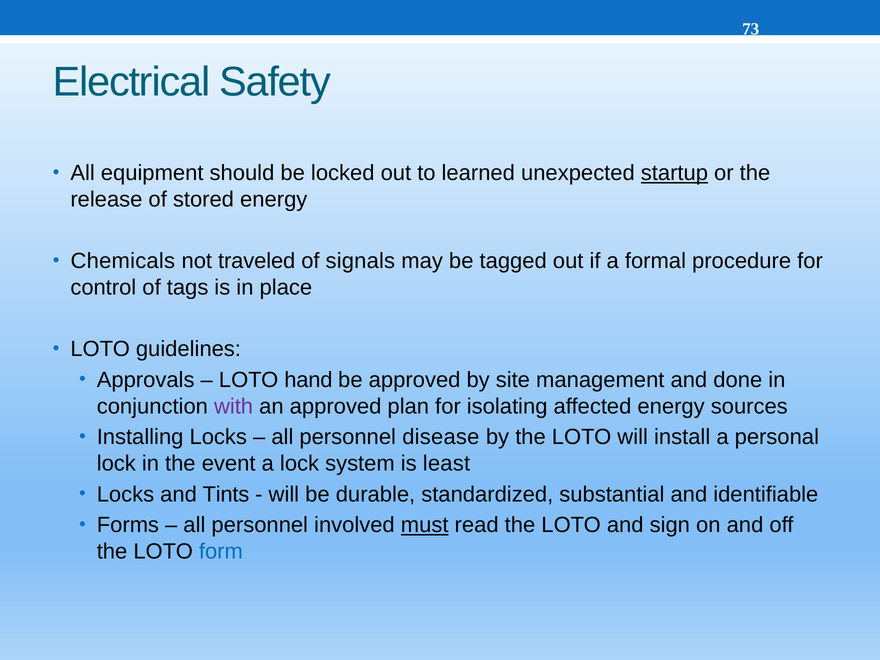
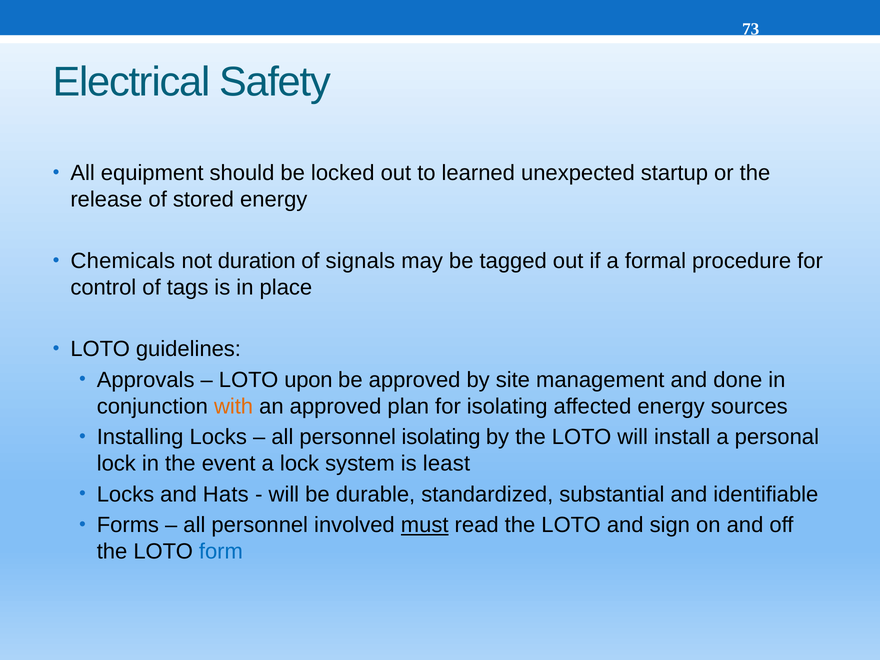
startup underline: present -> none (674, 173)
traveled: traveled -> duration (257, 261)
hand: hand -> upon (308, 380)
with colour: purple -> orange (234, 406)
personnel disease: disease -> isolating (441, 437)
Tints: Tints -> Hats (226, 494)
